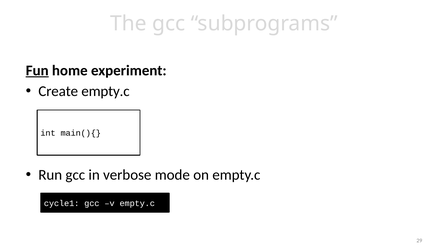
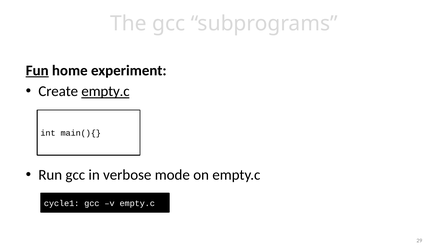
empty.c underline: none -> present (105, 91)
